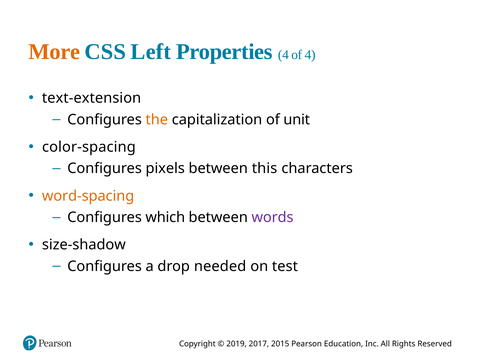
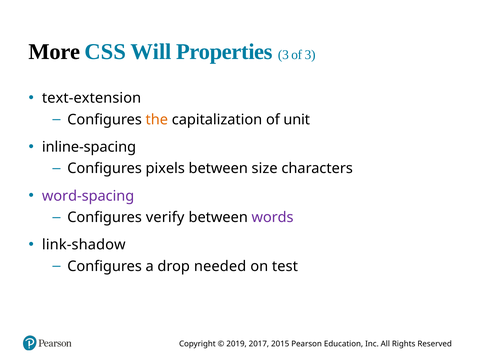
More colour: orange -> black (54, 52)
Left: Left -> Will (151, 52)
Properties 4: 4 -> 3 (283, 55)
of 4: 4 -> 3 (310, 55)
color-spacing: color-spacing -> inline-spacing (89, 147)
this: this -> size (265, 168)
word-spacing colour: orange -> purple (88, 196)
which: which -> verify (165, 217)
size-shadow: size-shadow -> link-shadow (84, 245)
